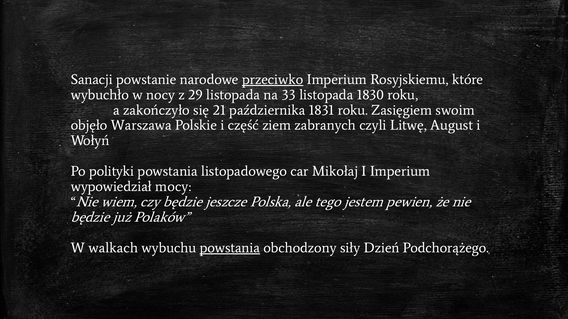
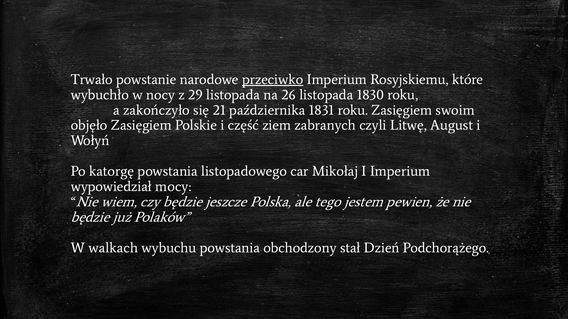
Sanacji: Sanacji -> Trwało (92, 80)
33: 33 -> 26 (289, 95)
objęło Warszawa: Warszawa -> Zasięgiem (141, 126)
polityki: polityki -> katorgę (112, 172)
powstania underline: present -> none (230, 248)
siły: siły -> stał (350, 248)
